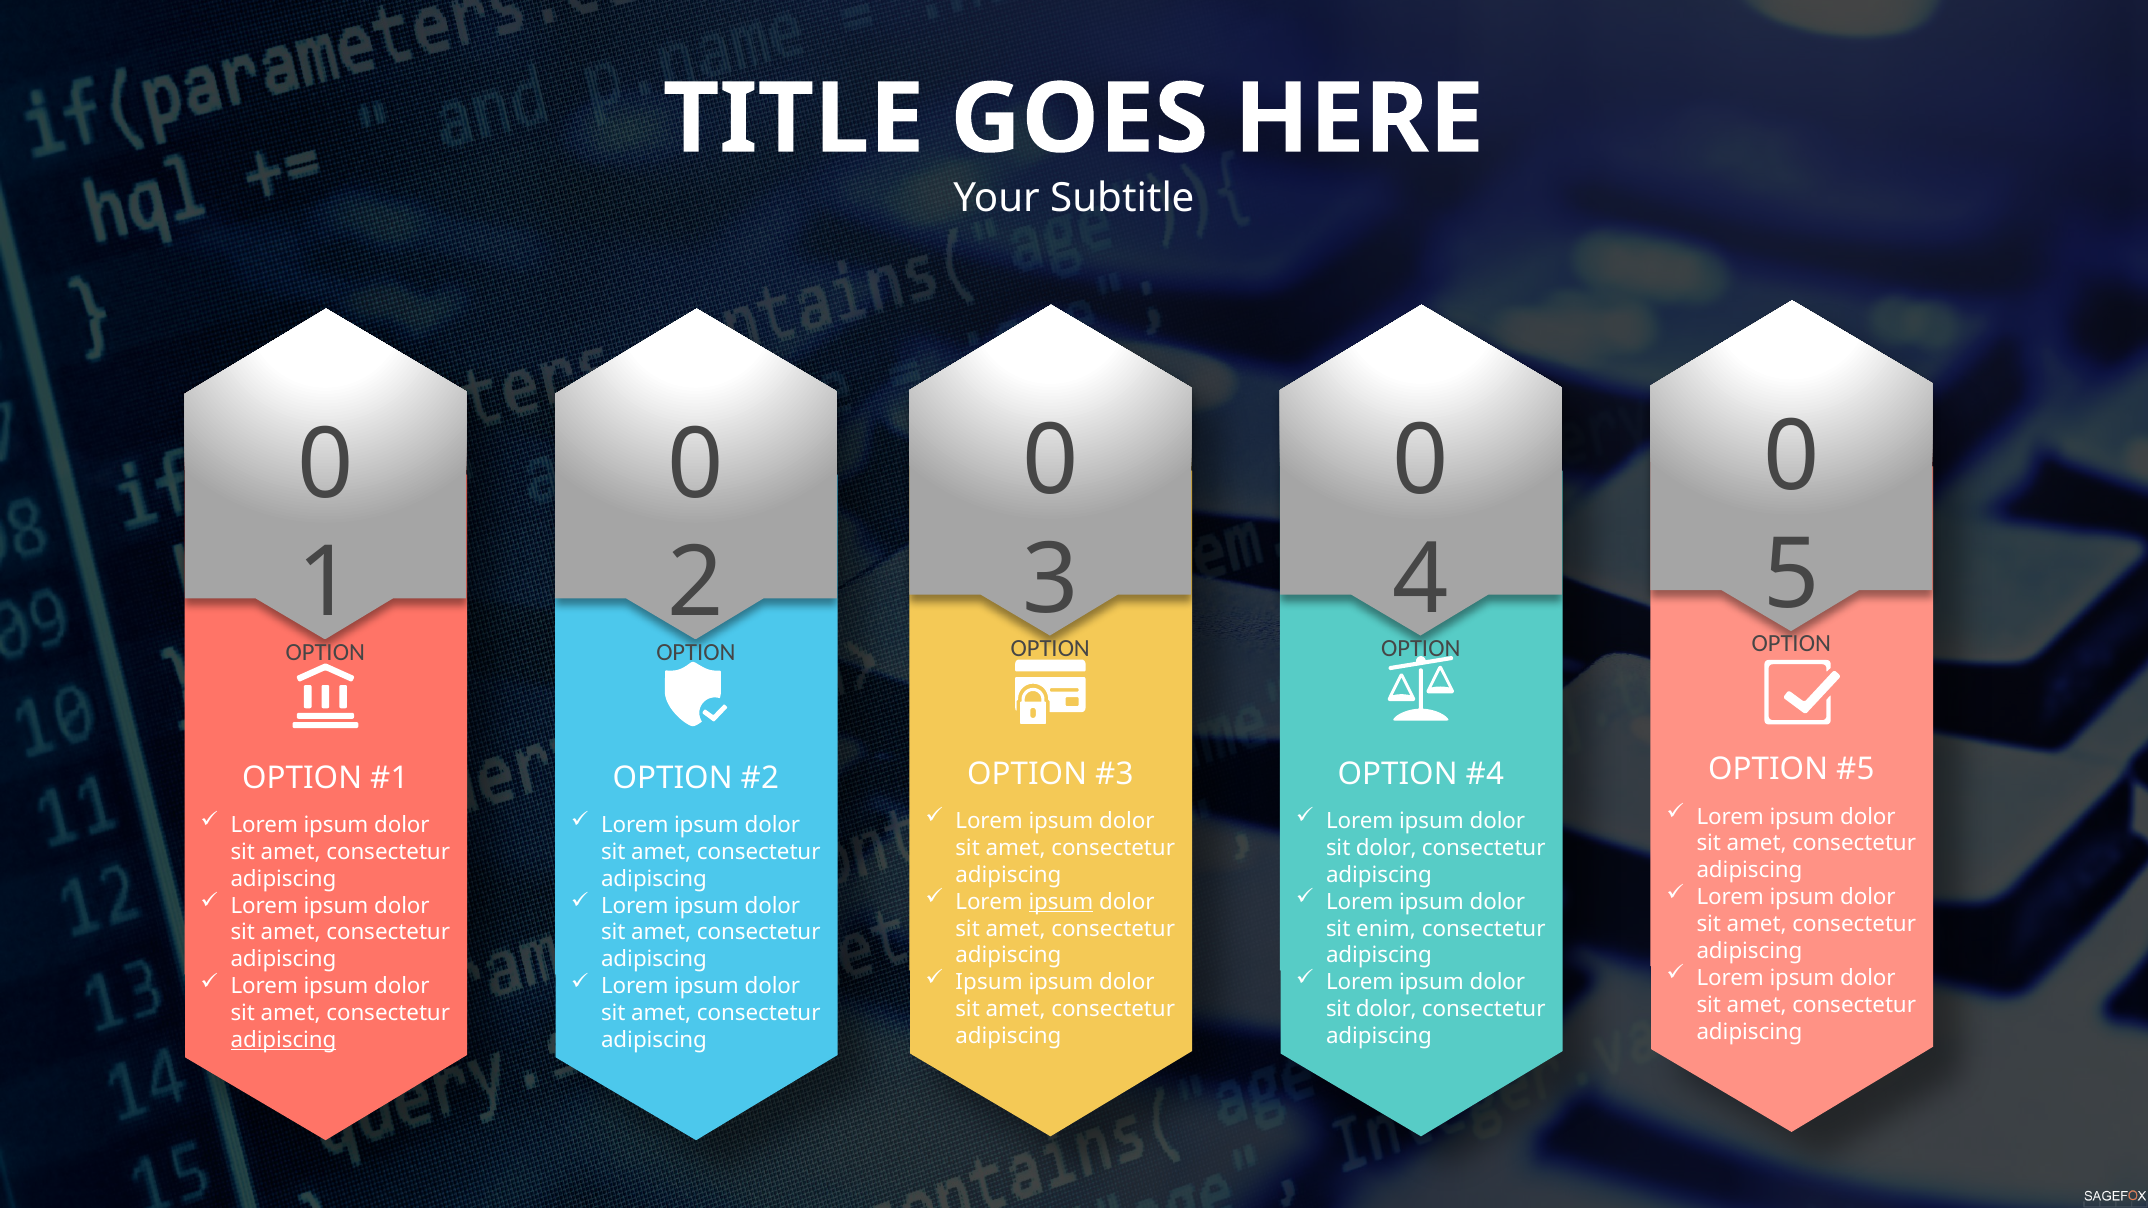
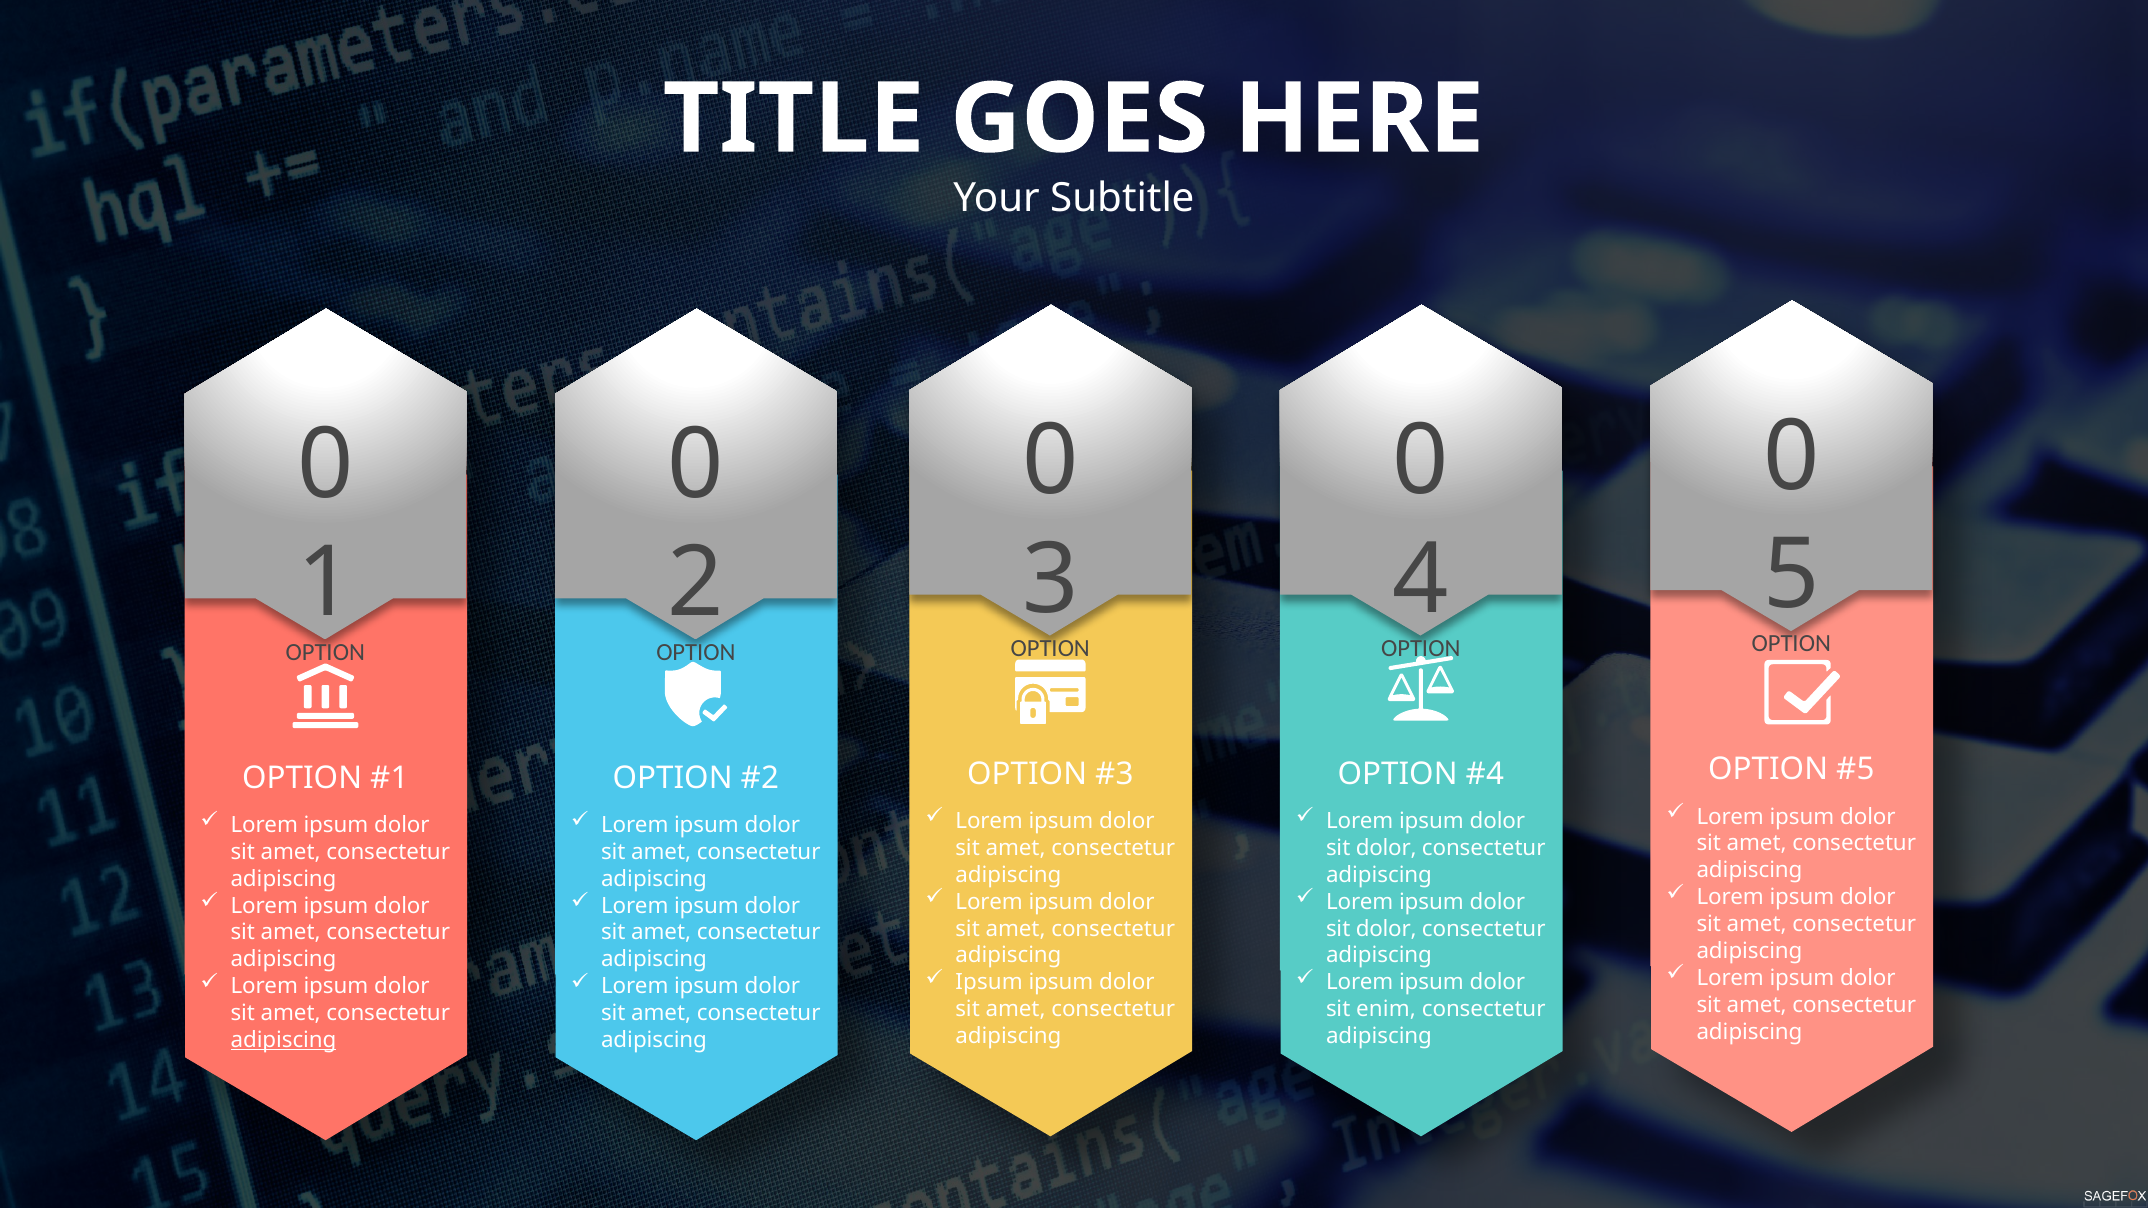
ipsum underline: present -> none (1061, 902)
enim: enim -> dolor (1386, 929)
dolor: dolor -> enim (1386, 1009)
